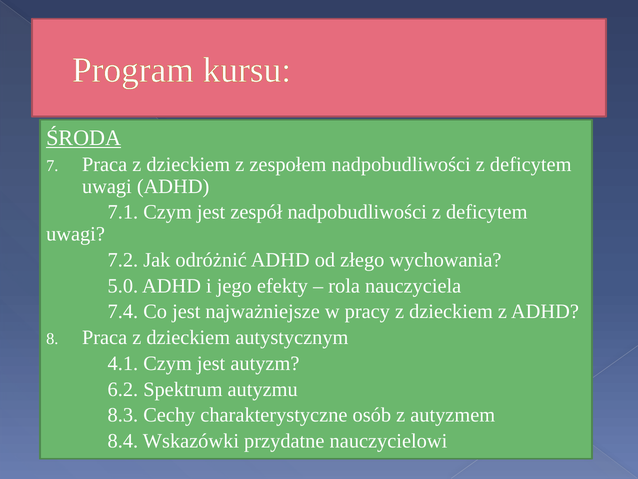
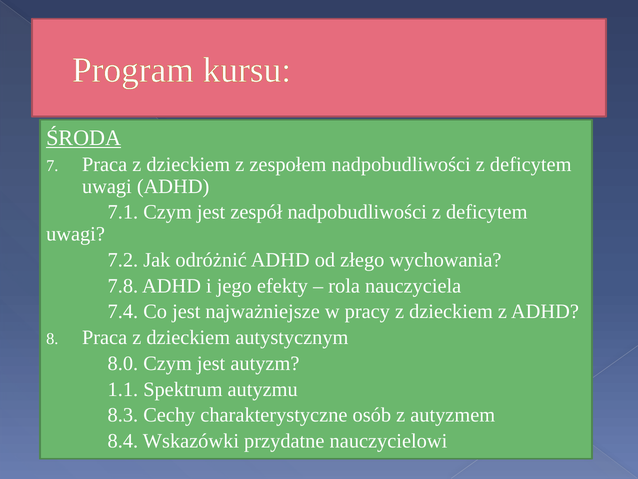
5.0: 5.0 -> 7.8 (123, 286)
4.1: 4.1 -> 8.0 (123, 363)
6.2: 6.2 -> 1.1 (123, 389)
